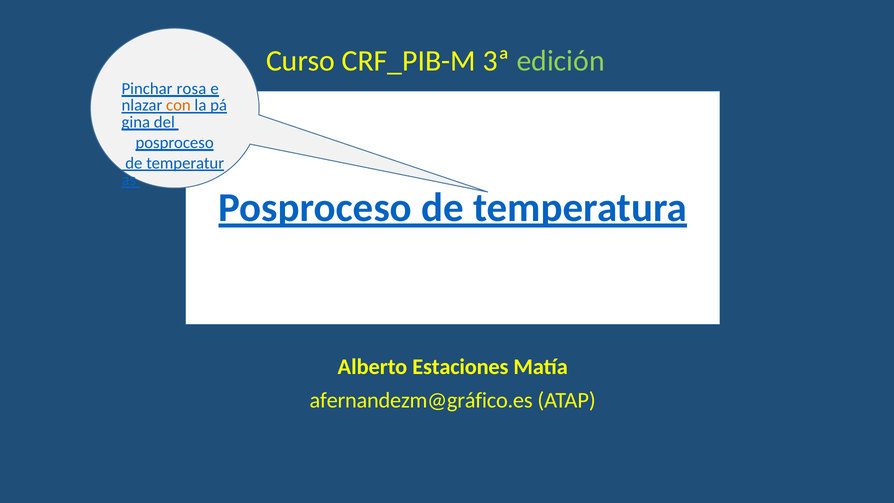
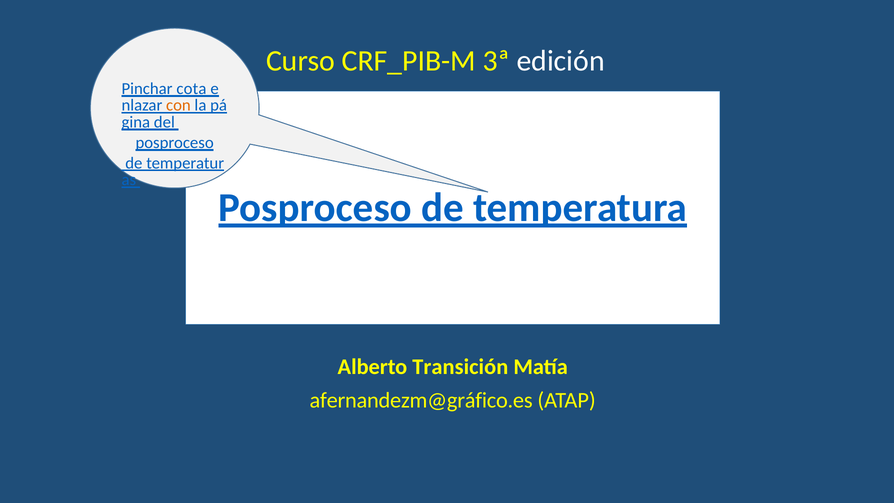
edición colour: light green -> white (561, 61)
rosa: rosa -> cota (191, 89)
Estaciones: Estaciones -> Transición (460, 367)
